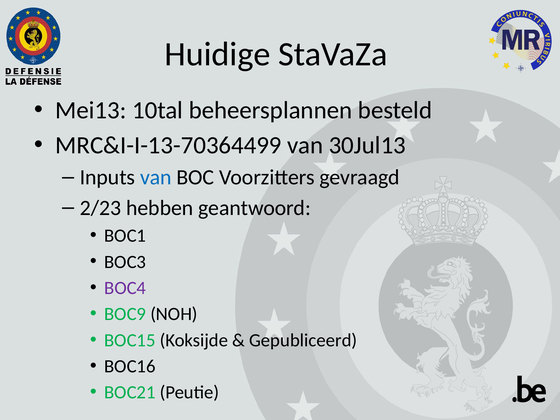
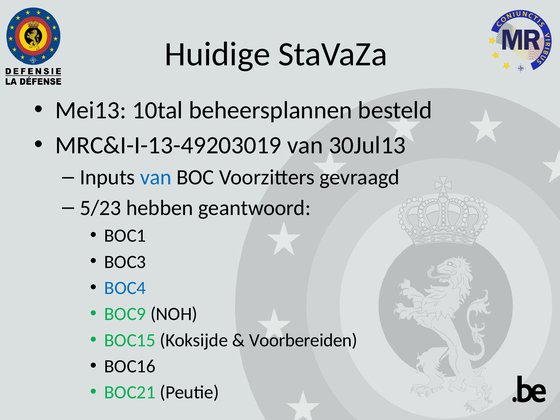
MRC&I-I-13-70364499: MRC&I-I-13-70364499 -> MRC&I-I-13-49203019 (168, 145)
2/23: 2/23 -> 5/23 (100, 208)
BOC4 colour: purple -> blue (125, 288)
Gepubliceerd: Gepubliceerd -> Voorbereiden (303, 340)
